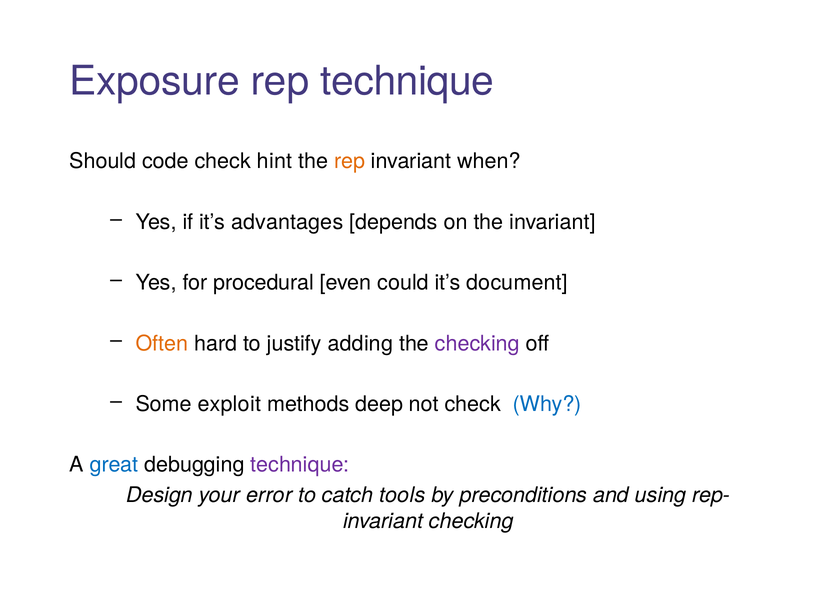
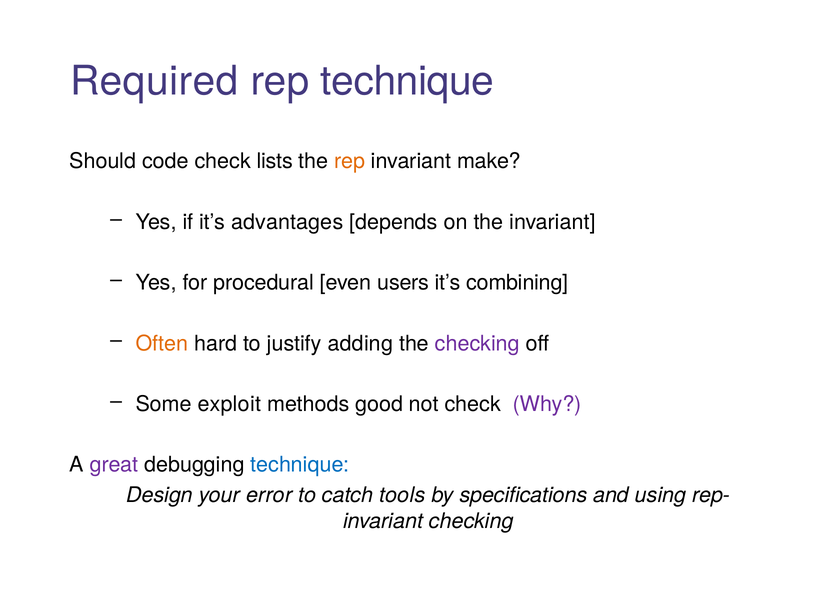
Exposure: Exposure -> Required (154, 81)
hint: hint -> lists (275, 161)
when: when -> make (489, 161)
could: could -> users (403, 283)
document: document -> combining (517, 283)
deep: deep -> good (379, 404)
Why colour: blue -> purple (547, 404)
great colour: blue -> purple (114, 465)
technique colour: purple -> blue (300, 465)
preconditions: preconditions -> specifications (523, 495)
